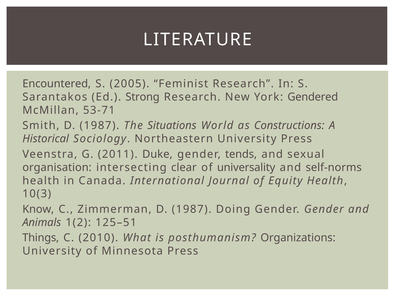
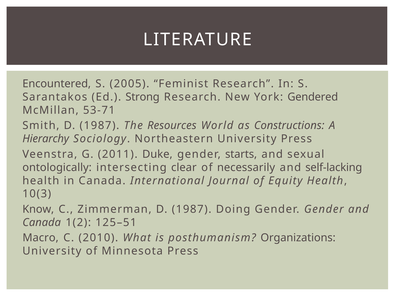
Situations: Situations -> Resources (172, 125)
Historical: Historical -> Hierarchy (46, 138)
tends: tends -> starts (241, 154)
organisation: organisation -> ontologically (57, 167)
universality: universality -> necessarily (246, 167)
self-norms: self-norms -> self-lacking (334, 167)
Animals: Animals -> Canada (42, 222)
Things: Things -> Macro (41, 237)
